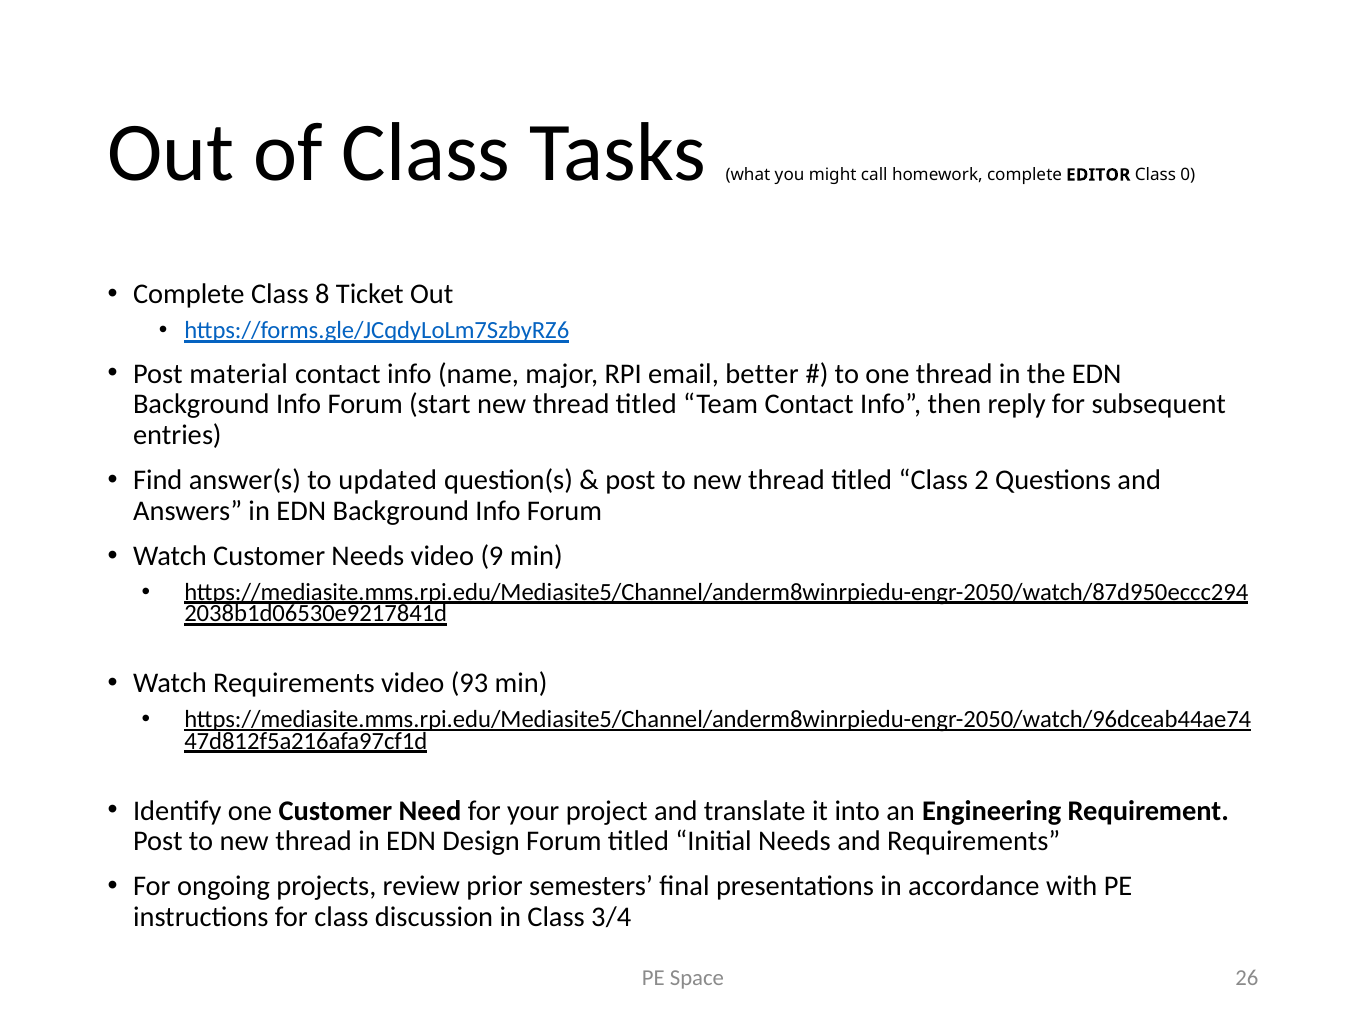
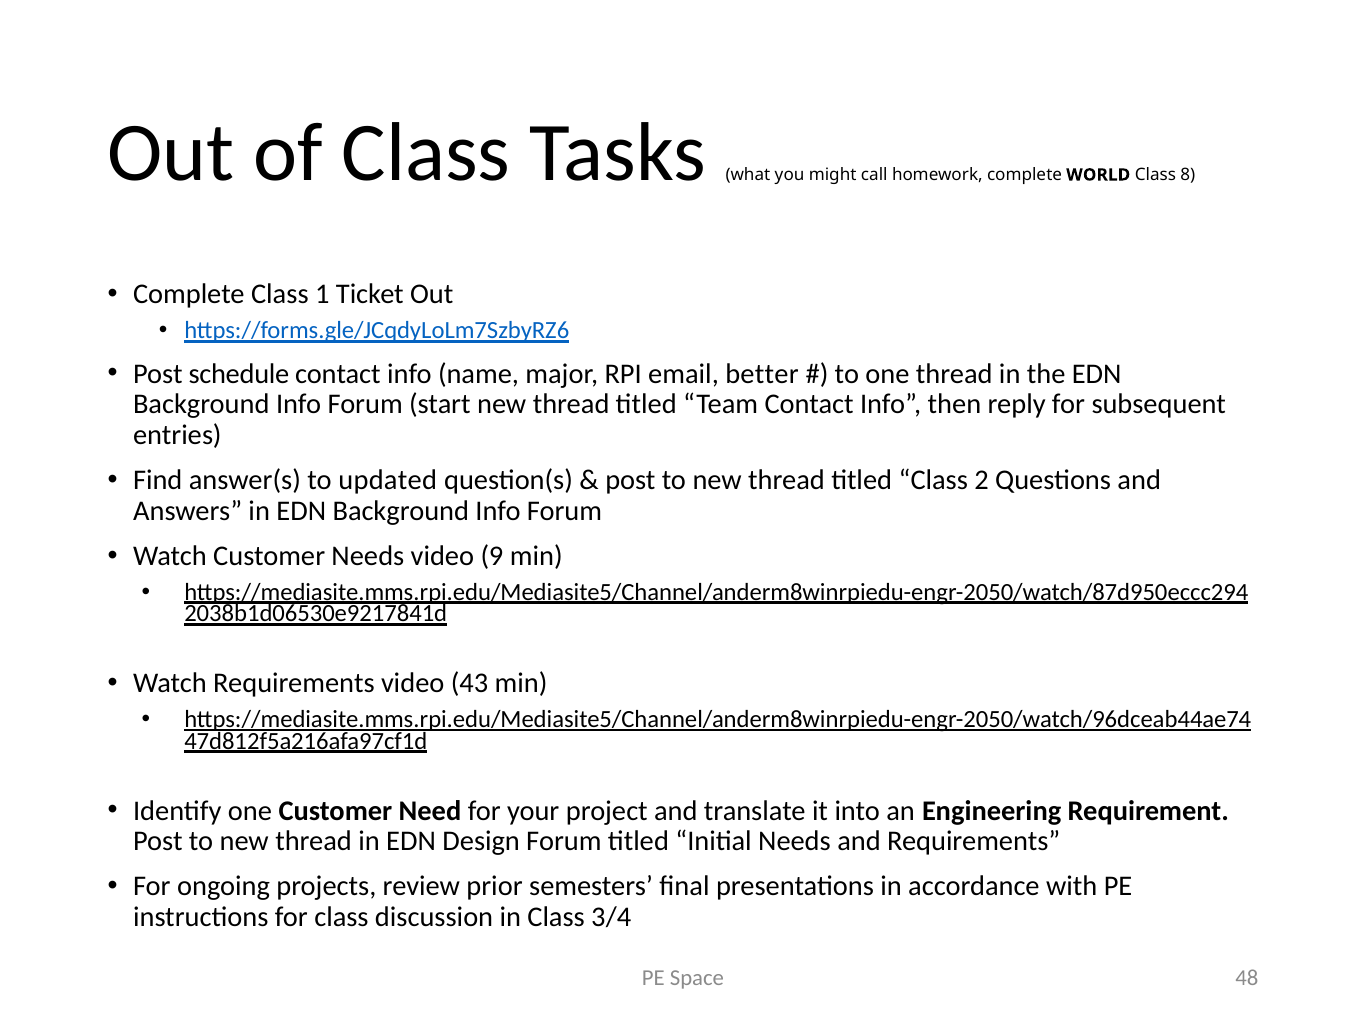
EDITOR: EDITOR -> WORLD (1098, 175)
0: 0 -> 8 (1188, 175)
8: 8 -> 1 (322, 295)
material: material -> schedule (239, 374)
93: 93 -> 43 (470, 684)
26: 26 -> 48 (1247, 978)
